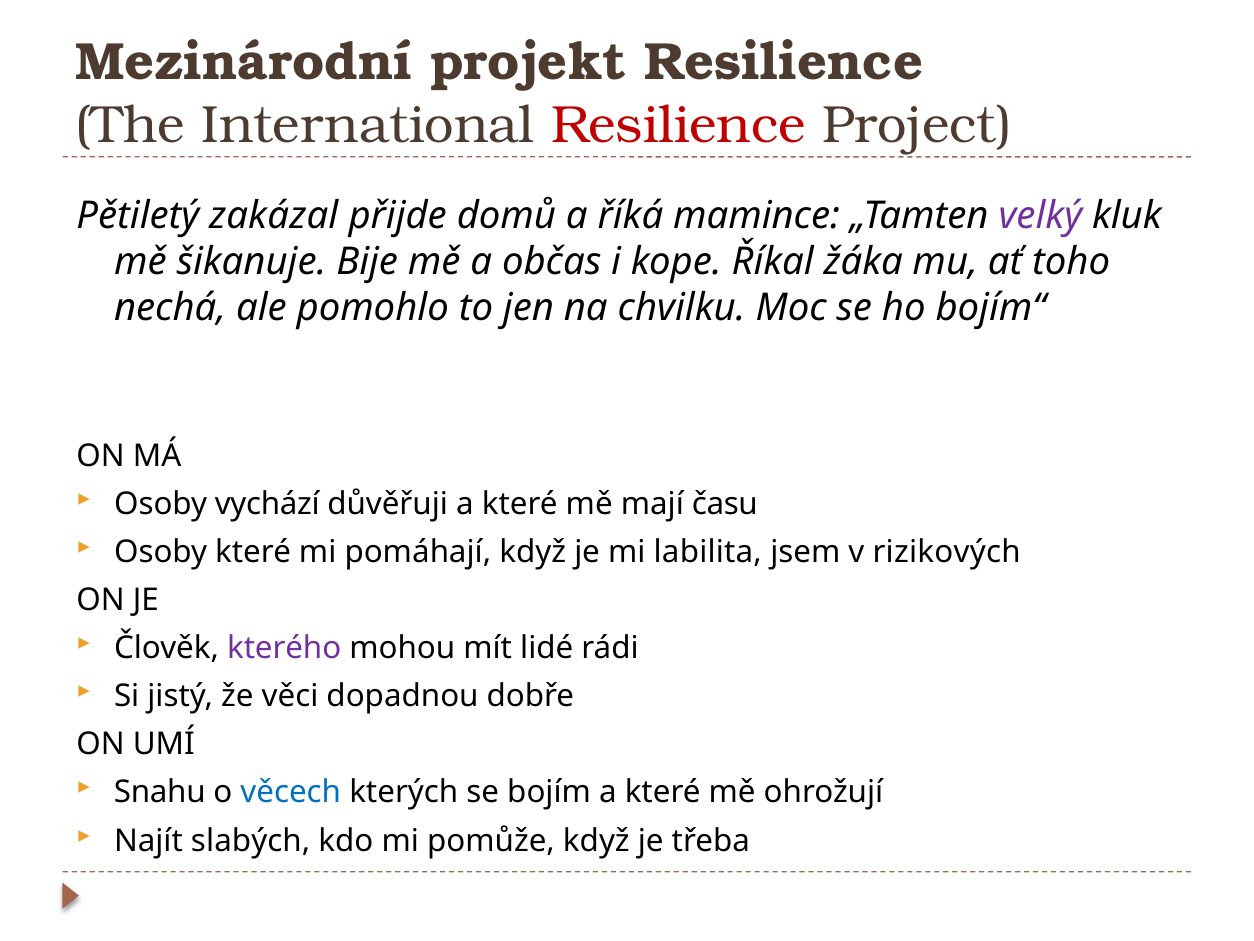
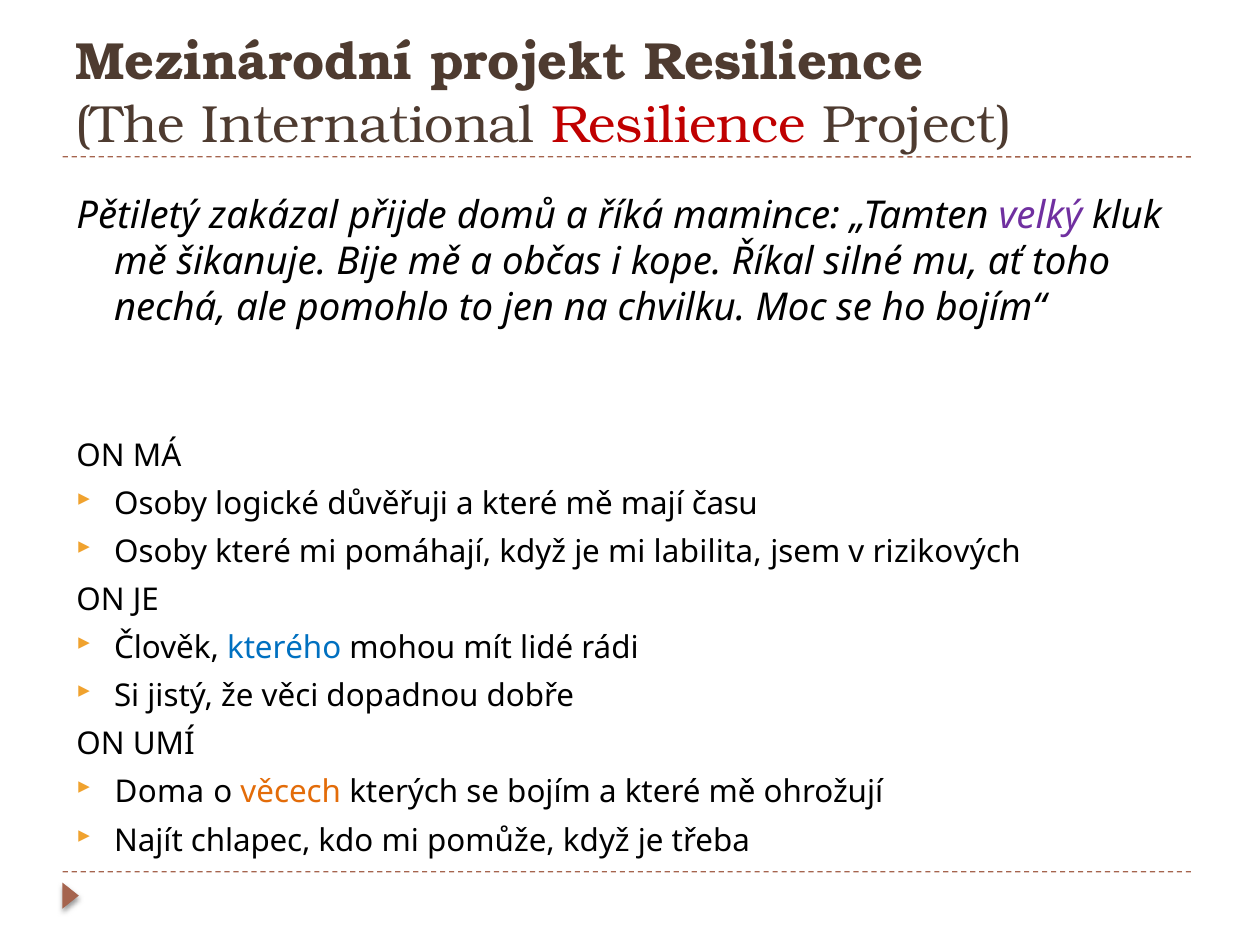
žáka: žáka -> silné (863, 262)
vychází: vychází -> logické (267, 504)
kterého colour: purple -> blue (284, 648)
Snahu: Snahu -> Doma (159, 792)
věcech colour: blue -> orange (291, 792)
slabých: slabých -> chlapec (251, 840)
